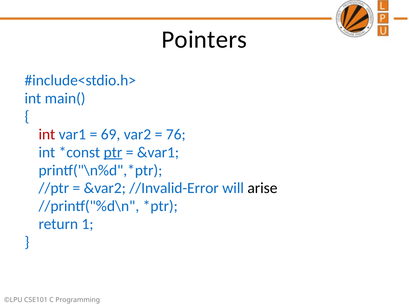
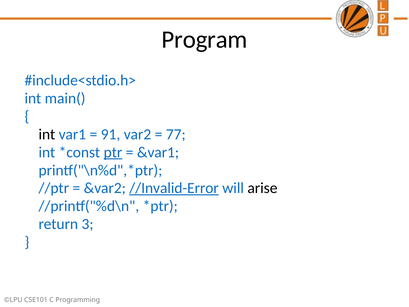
Pointers: Pointers -> Program (205, 40)
int colour: red -> black (47, 134)
69: 69 -> 91 (111, 134)
76: 76 -> 77 (176, 134)
//Invalid-Error underline: none -> present (174, 188)
1: 1 -> 3 (88, 224)
